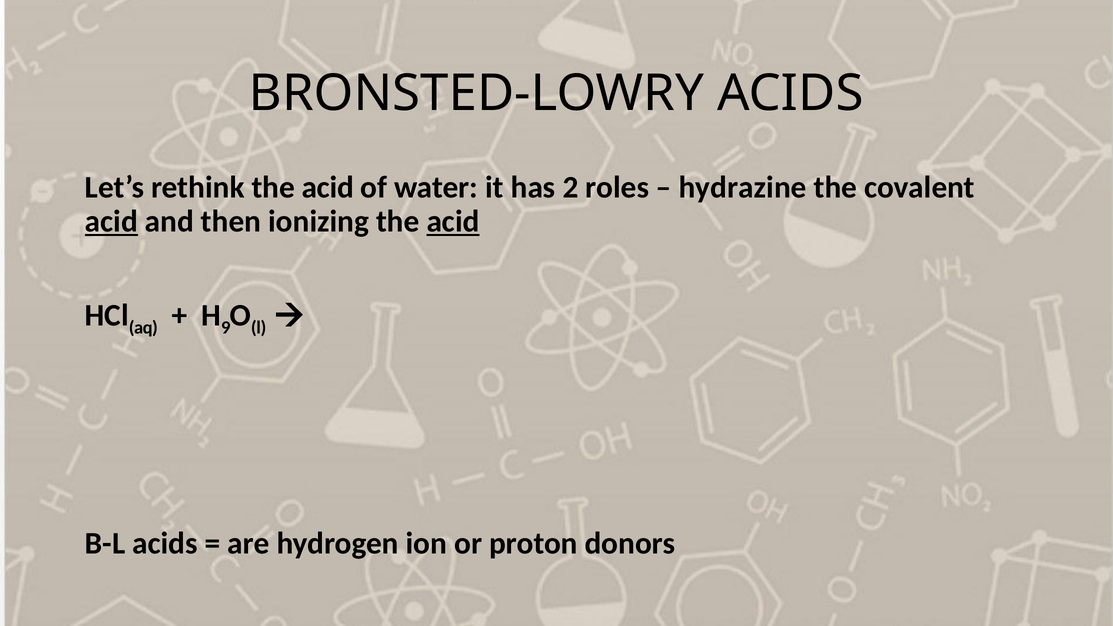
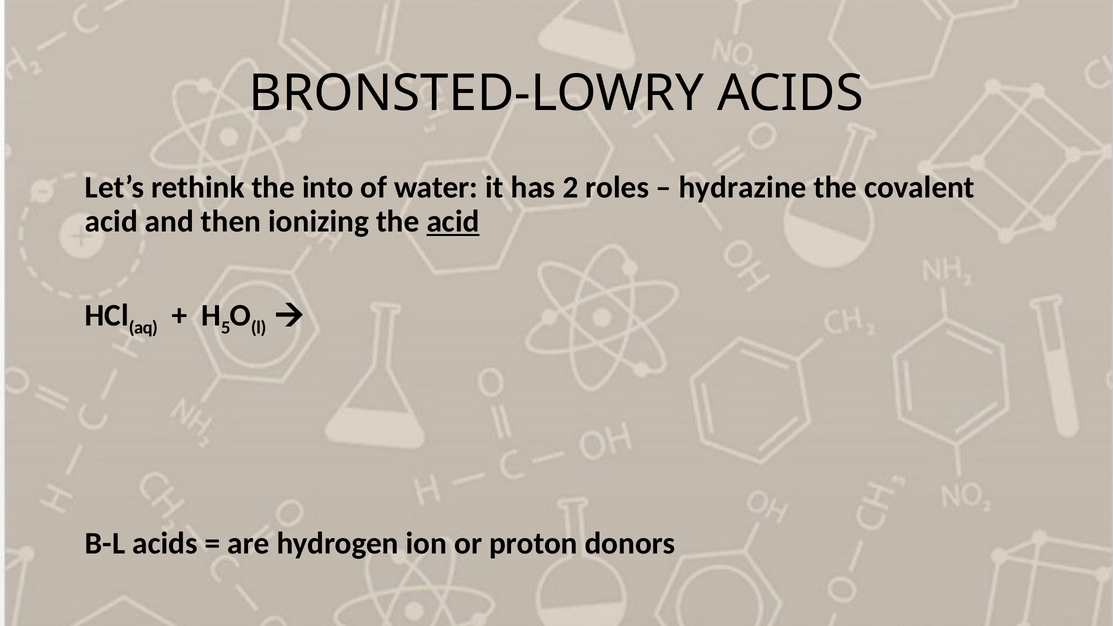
rethink the acid: acid -> into (328, 188)
acid underline: present -> none (111, 221)
9: 9 -> 5 (226, 328)
